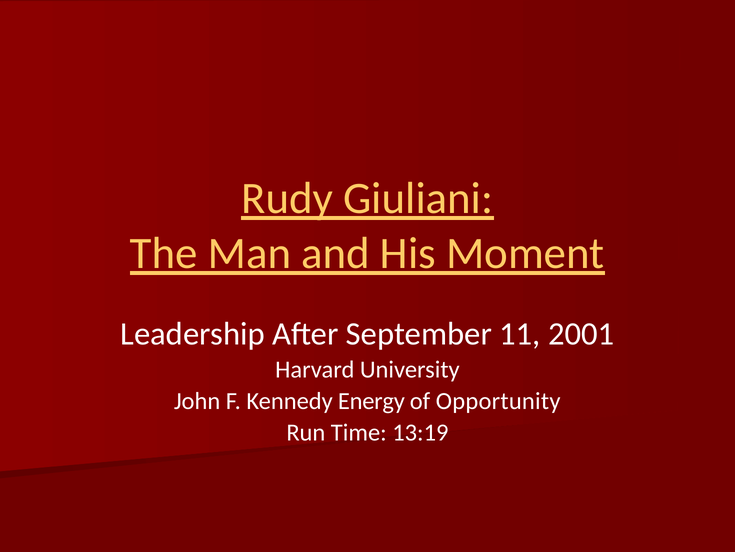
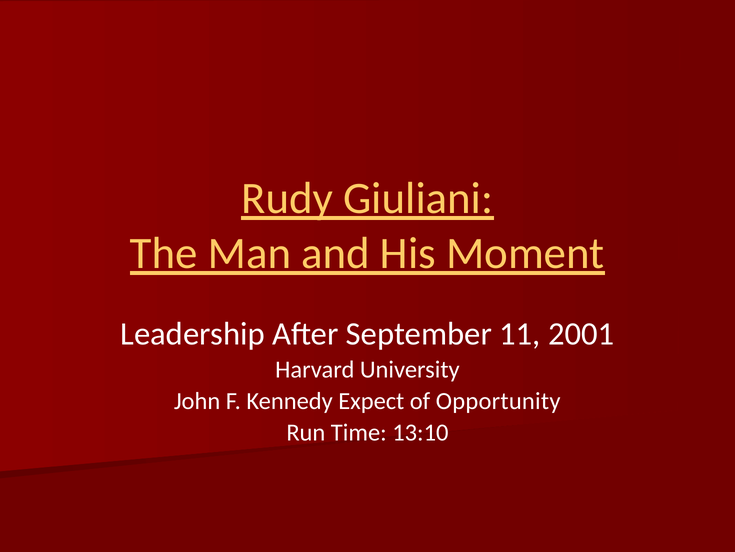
Energy: Energy -> Expect (371, 401)
13:19: 13:19 -> 13:10 (420, 432)
